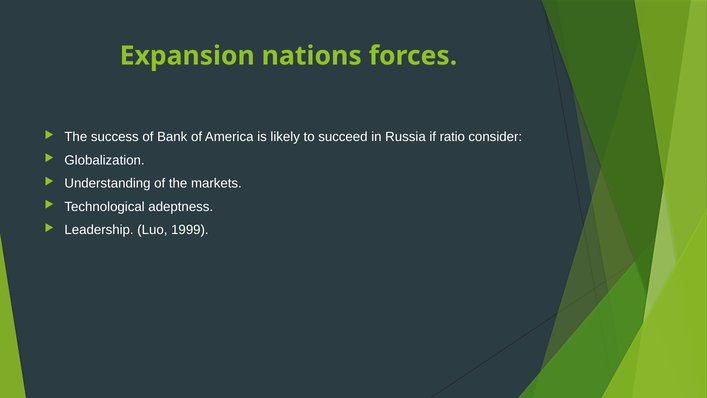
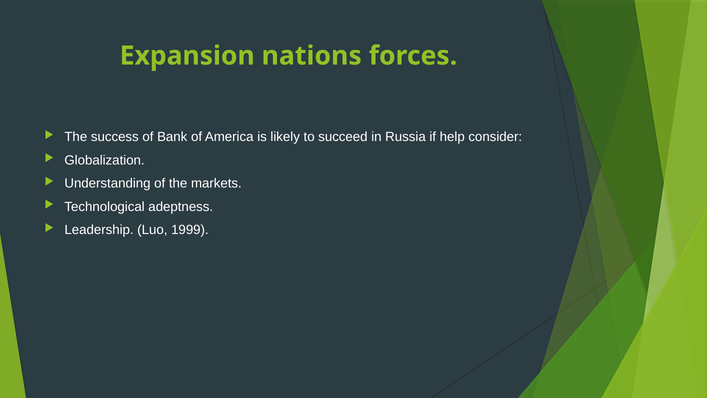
ratio: ratio -> help (452, 137)
